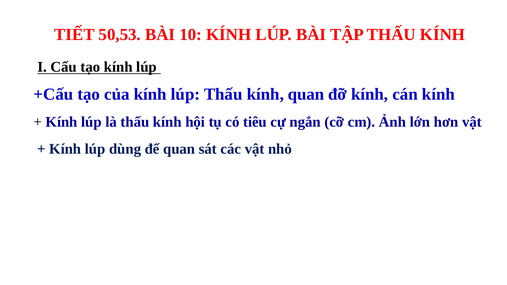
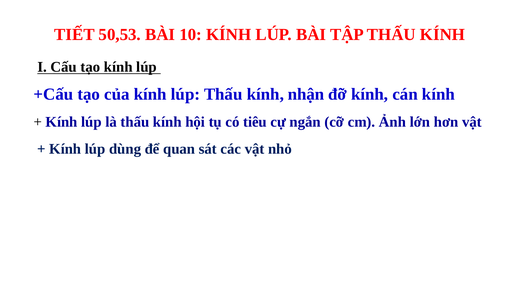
kính quan: quan -> nhận (306, 94)
